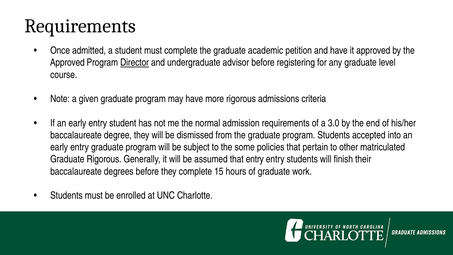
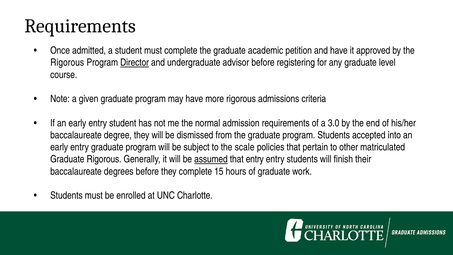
Approved: Approved -> Rigorous (67, 63)
some: some -> scale (245, 147)
assumed underline: none -> present (211, 159)
